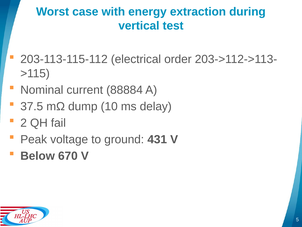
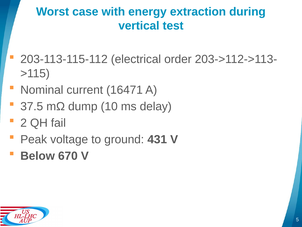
88884: 88884 -> 16471 (125, 90)
